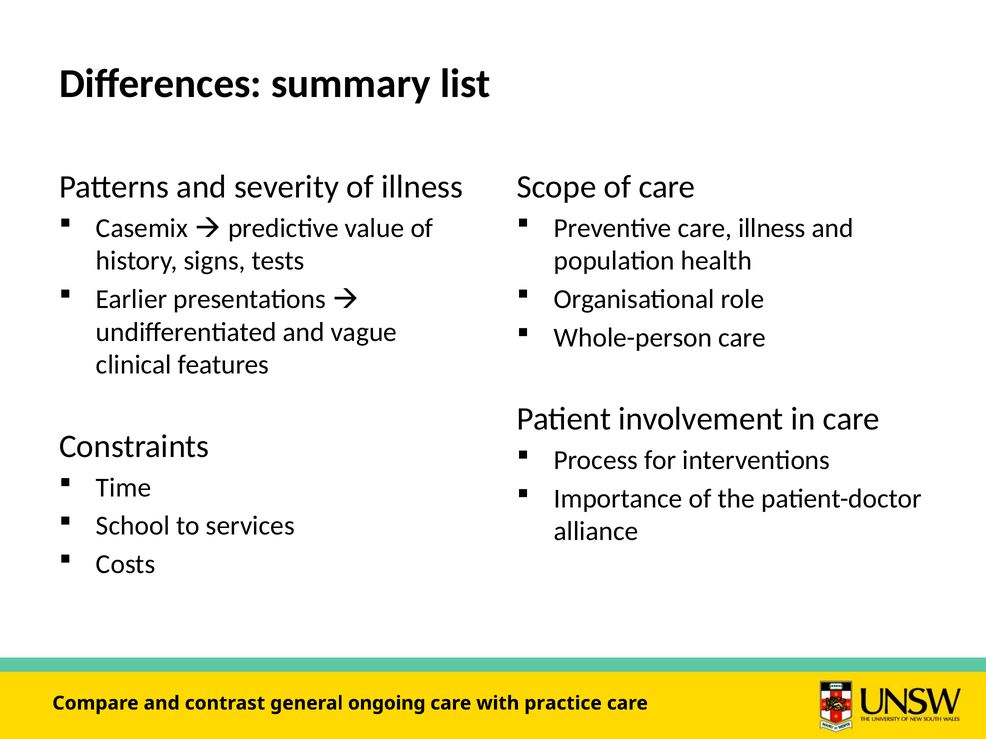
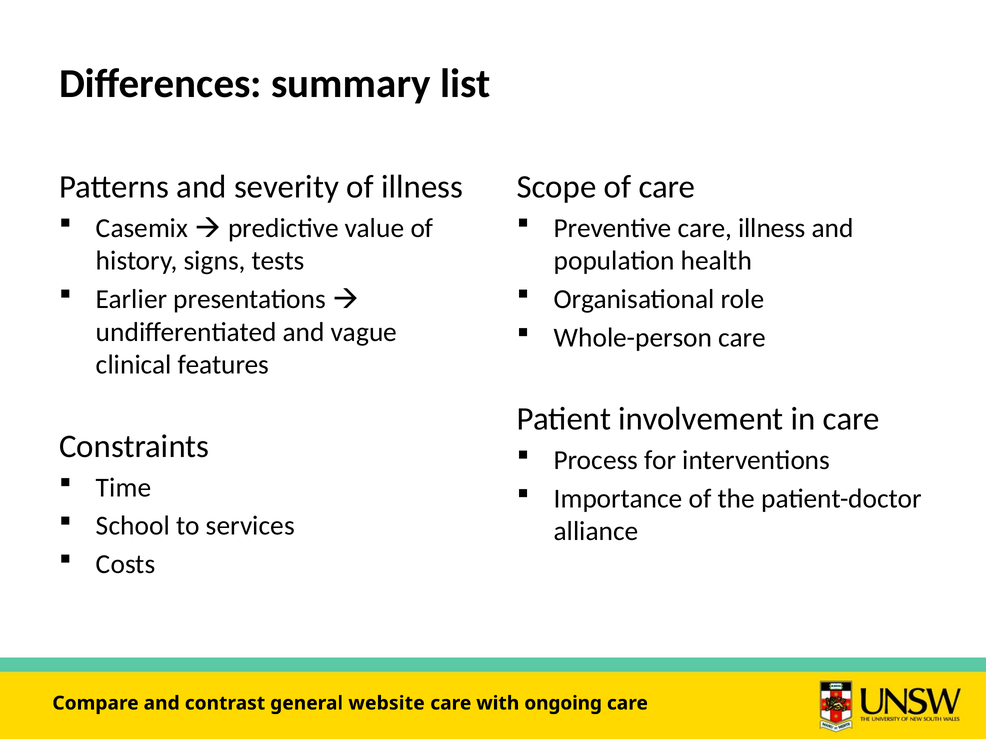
ongoing: ongoing -> website (387, 704)
practice: practice -> ongoing (563, 704)
